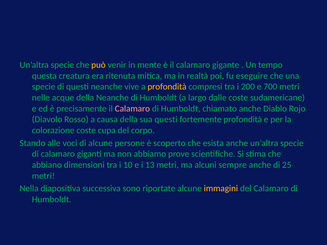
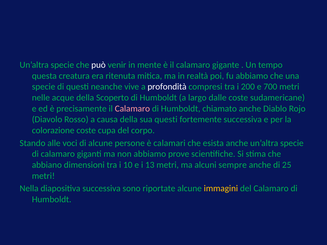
può colour: yellow -> white (98, 65)
fu eseguire: eseguire -> abbiamo (252, 76)
profondità colour: yellow -> white (167, 87)
della Neanche: Neanche -> Scoperto (112, 98)
fortemente profondità: profondità -> successiva (243, 120)
scoperto: scoperto -> calamari (169, 143)
